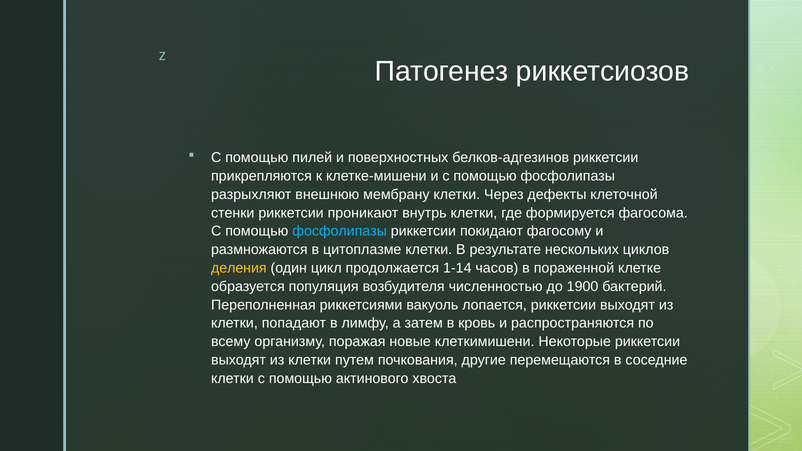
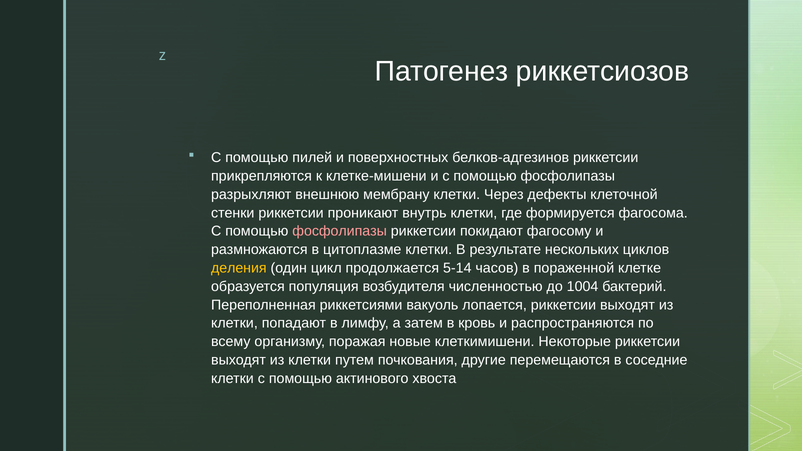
фосфолипазы colour: light blue -> pink (340, 231)
1-14: 1-14 -> 5-14 (457, 268)
1900: 1900 -> 1004 (583, 287)
